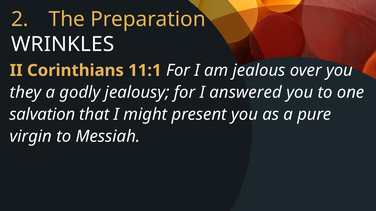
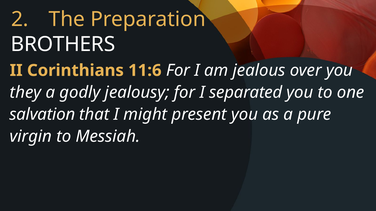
WRINKLES: WRINKLES -> BROTHERS (63, 44)
11:1: 11:1 -> 11:6 (145, 71)
answered: answered -> separated (246, 93)
